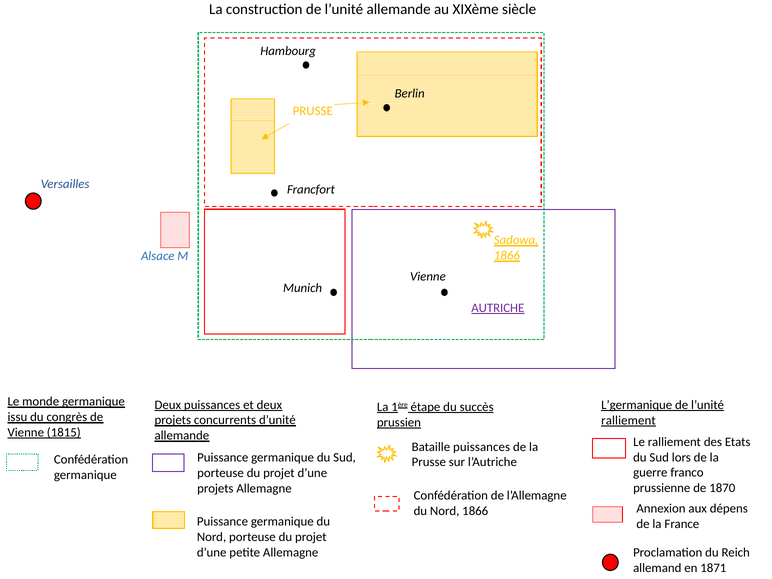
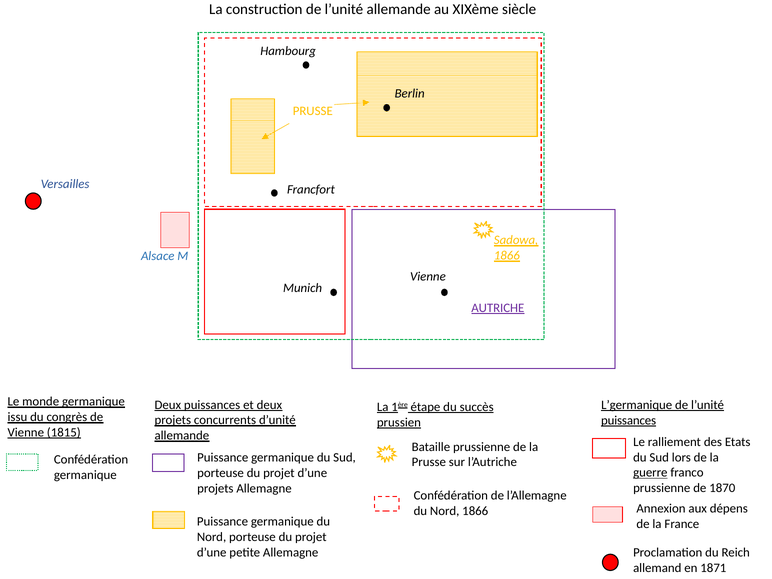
ralliement: ralliement -> puissances (629, 420)
Bataille puissances: puissances -> prussienne (482, 447)
guerre underline: none -> present (650, 473)
